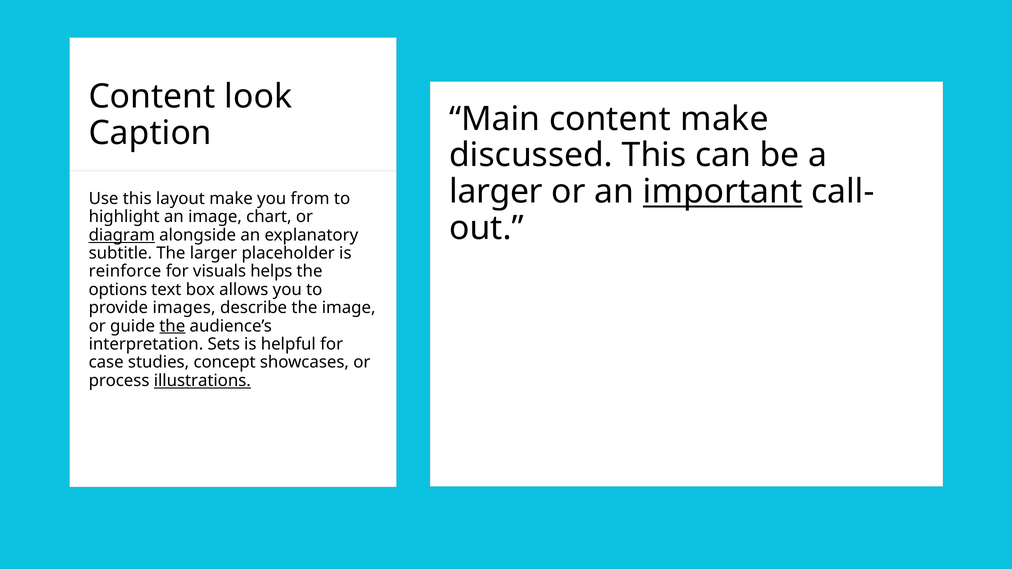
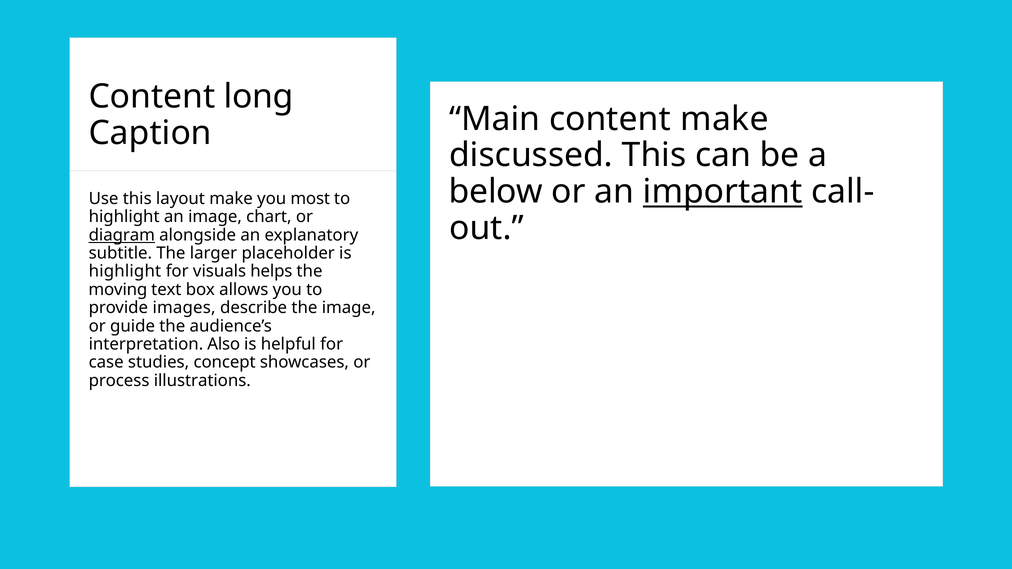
look: look -> long (259, 97)
larger: larger -> below (496, 192)
from: from -> most (310, 199)
reinforce: reinforce -> highlight (125, 272)
options: options -> moving (118, 290)
the underline: present -> none (172, 326)
Sets: Sets -> Also (224, 344)
illustrations underline: present -> none (202, 381)
